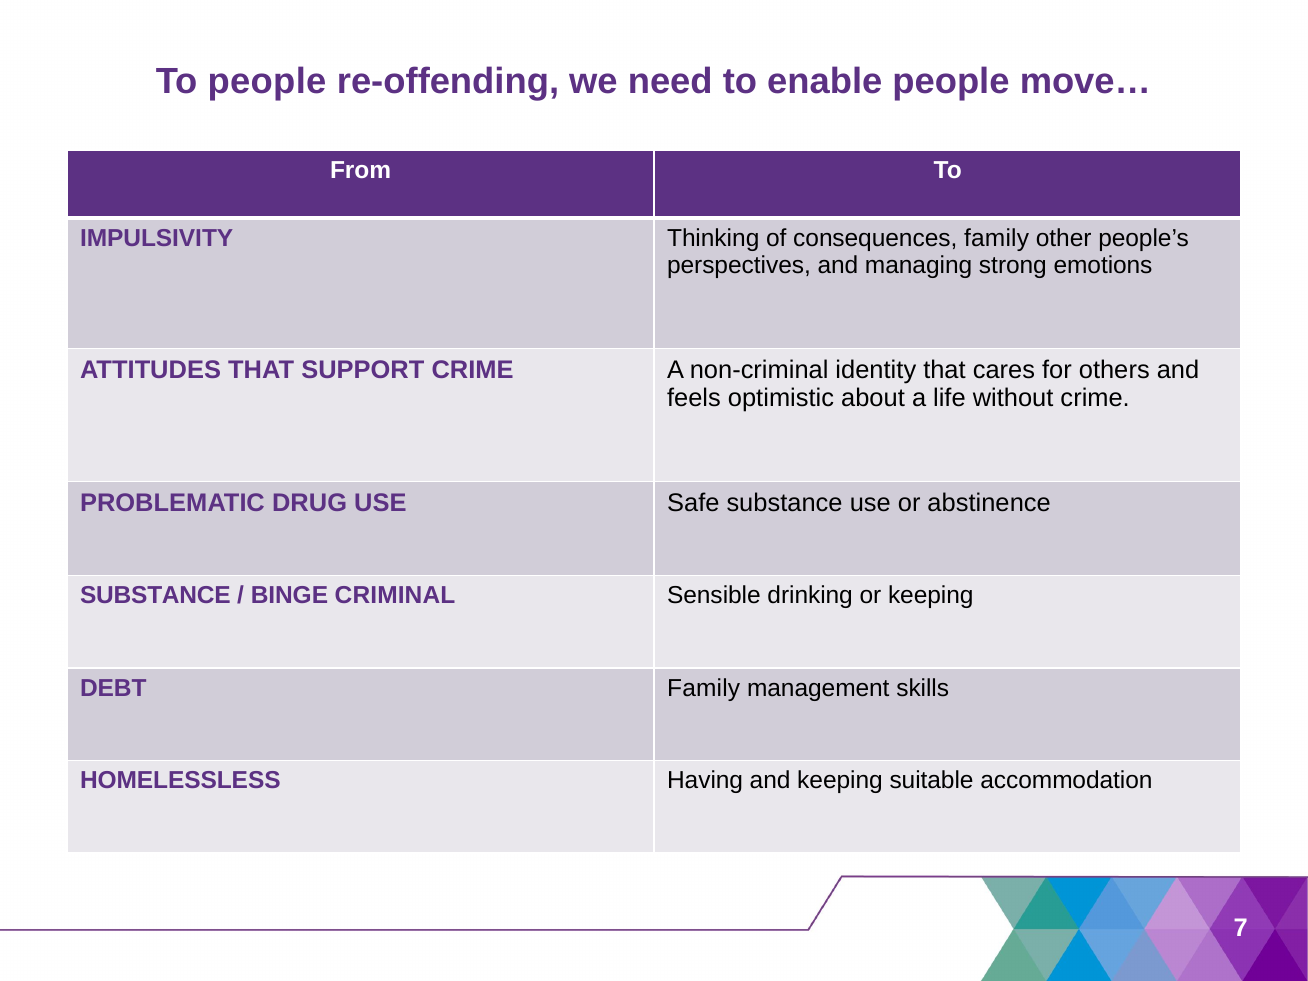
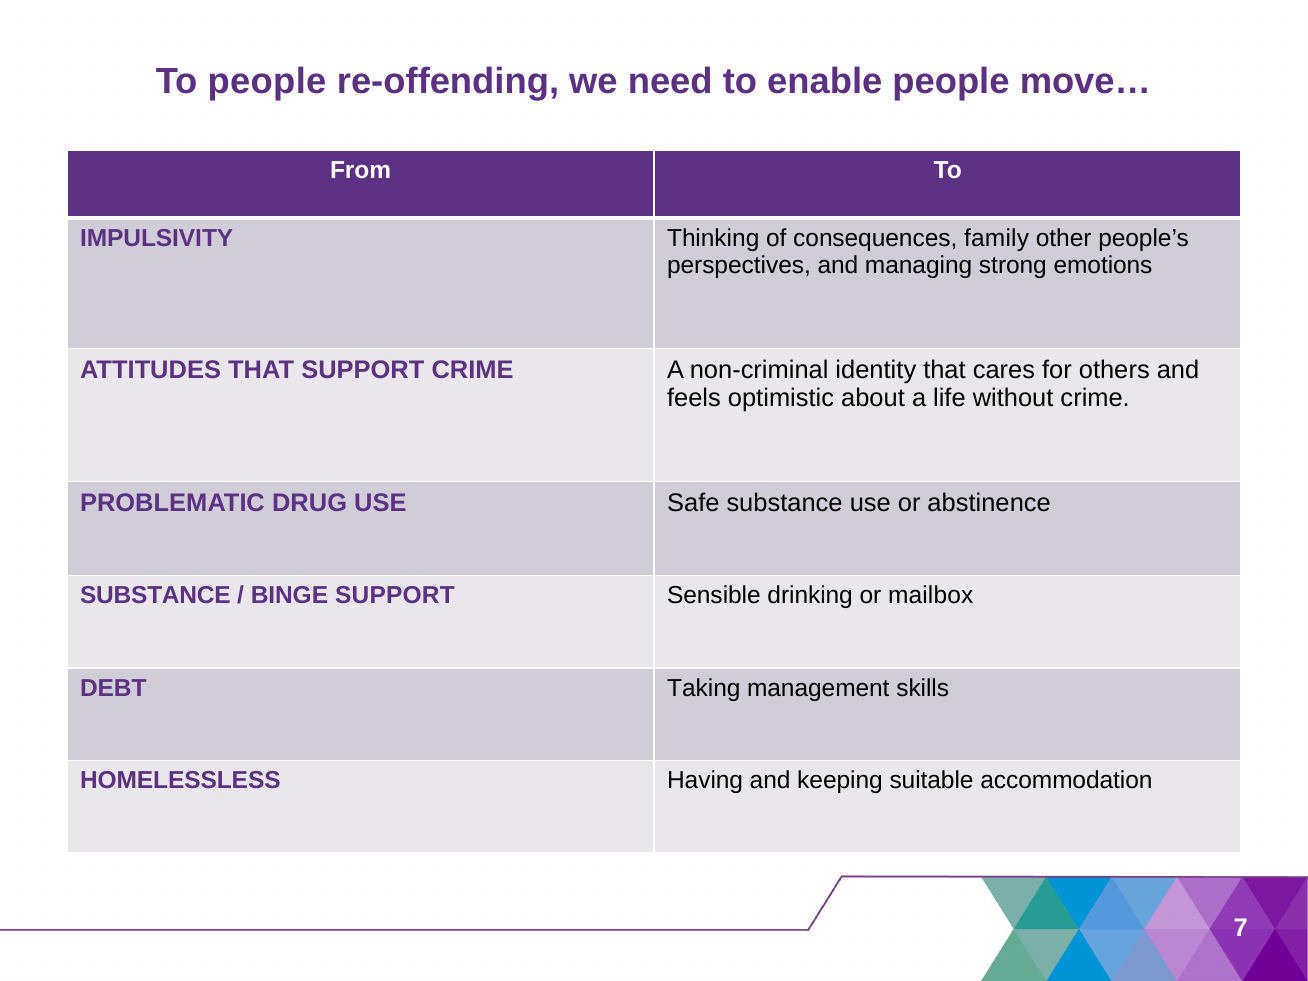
BINGE CRIMINAL: CRIMINAL -> SUPPORT (395, 596)
or keeping: keeping -> mailbox (931, 596)
DEBT Family: Family -> Taking (704, 688)
